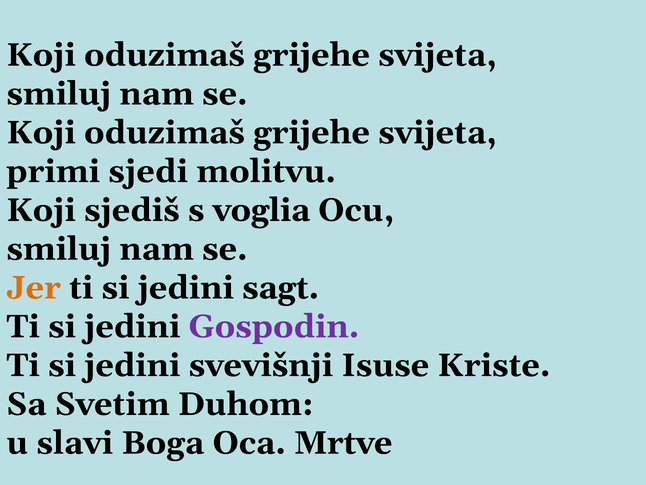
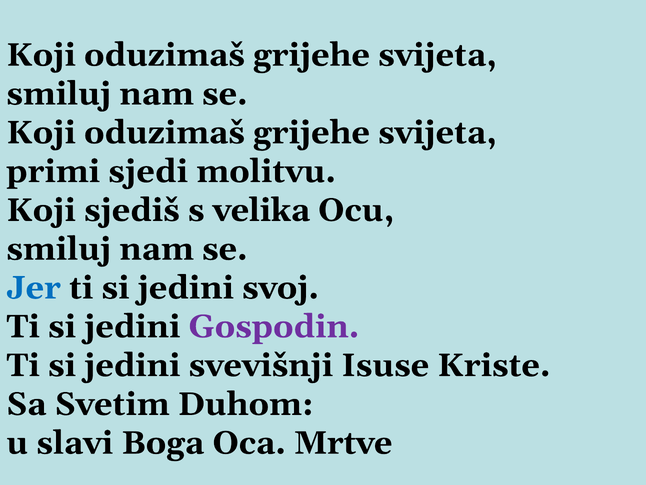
voglia: voglia -> velika (261, 210)
Jer colour: orange -> blue (34, 288)
sagt: sagt -> svoj (281, 288)
